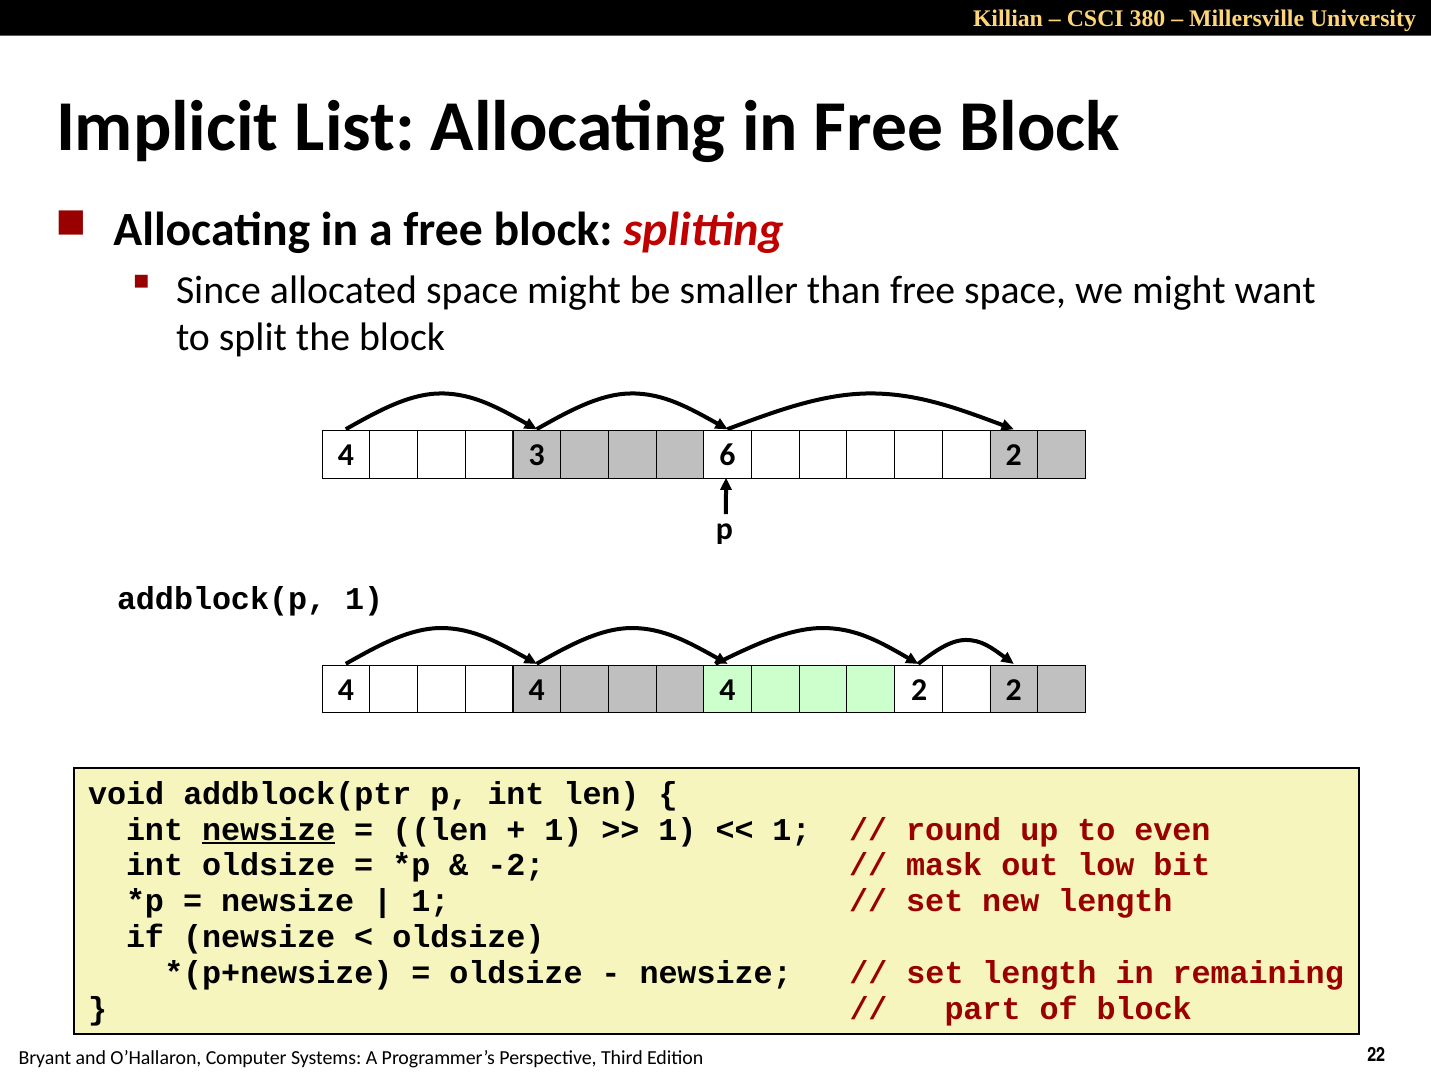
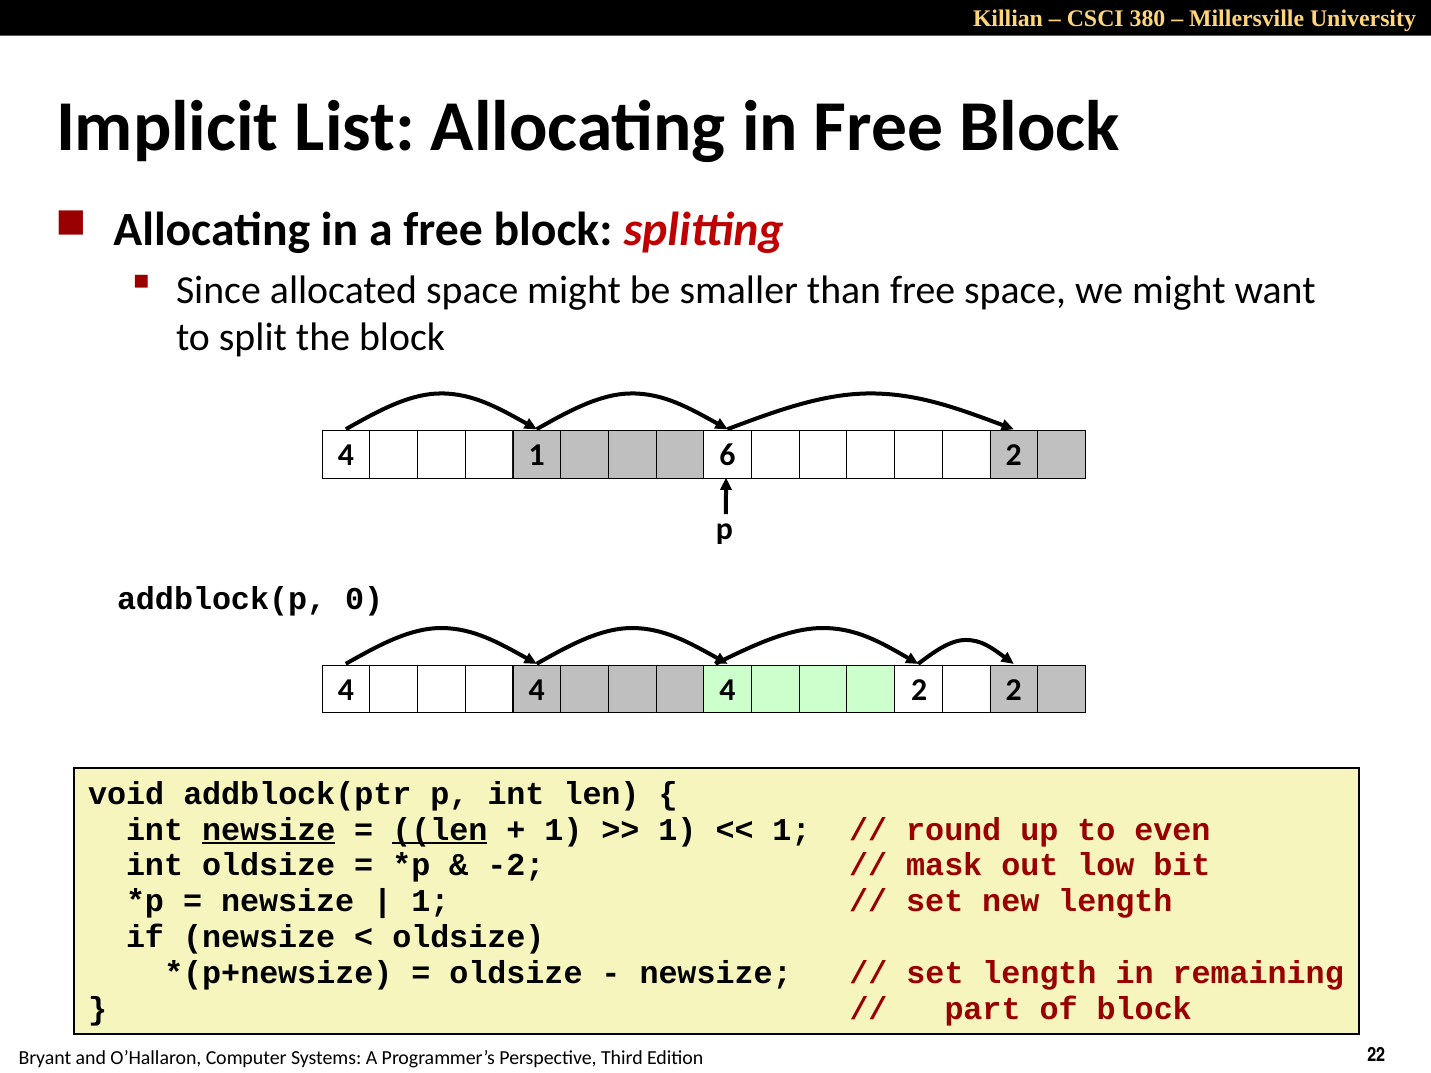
4 3: 3 -> 1 (537, 455)
addblock(p 1: 1 -> 0 (364, 600)
len underline: none -> present (440, 830)
